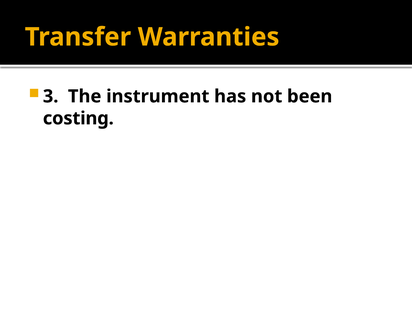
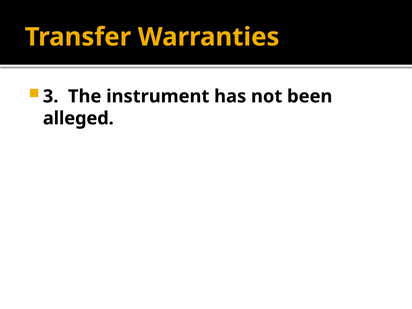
costing: costing -> alleged (78, 118)
